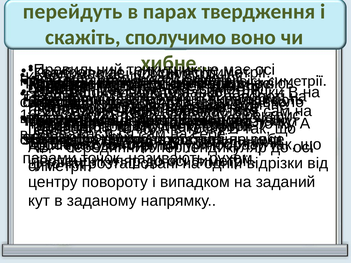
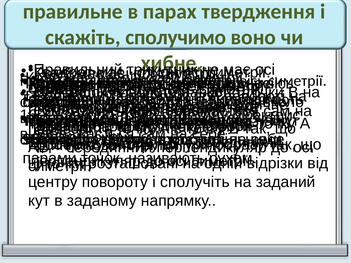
перейдуть: перейдуть -> правильне (73, 12)
і випадком: випадком -> сполучіть (195, 182)
